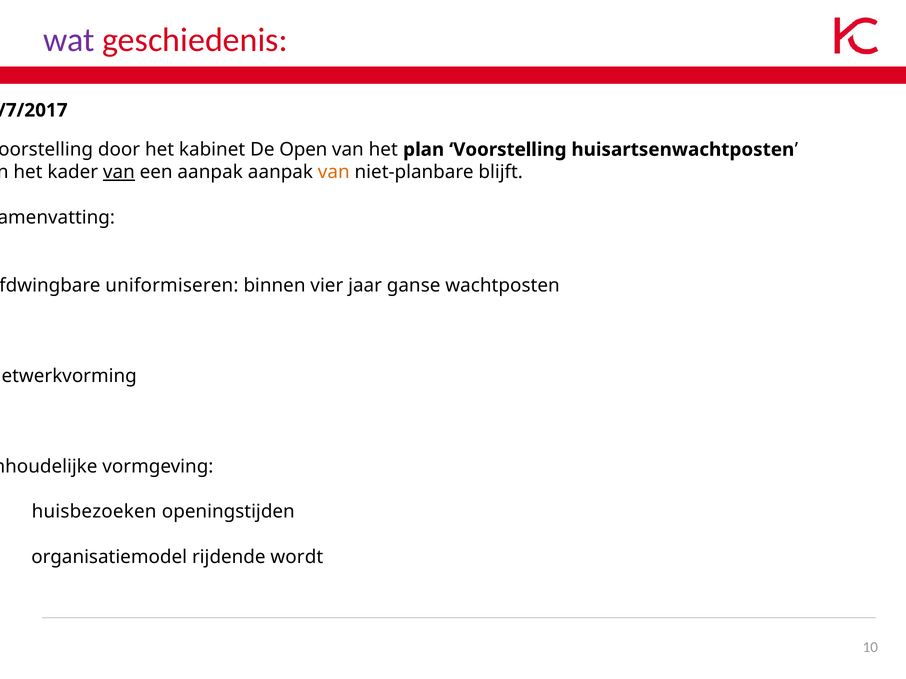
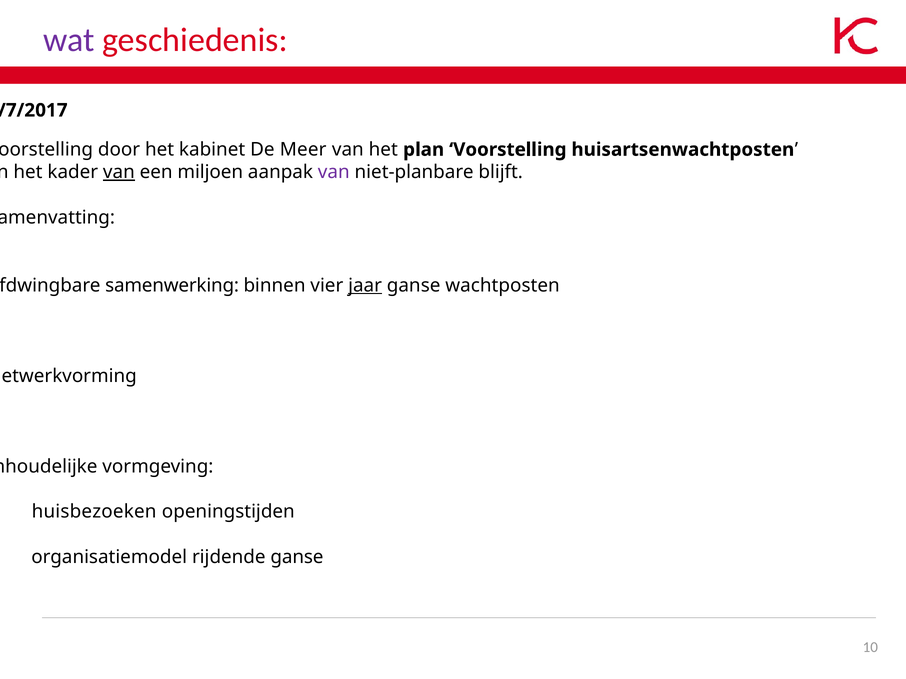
Open: Open -> Meer (303, 150)
een aanpak: aanpak -> miljoen (210, 172)
van colour: orange -> purple (334, 172)
uniformiseren: uniformiseren -> samenwerking (172, 286)
jaar underline: none -> present (365, 286)
rijdende wordt: wordt -> ganse (297, 557)
